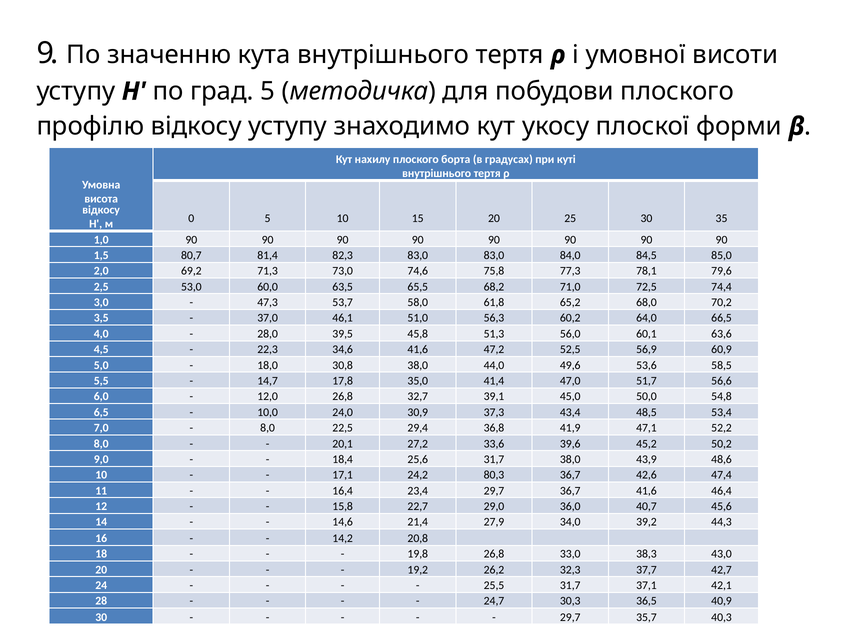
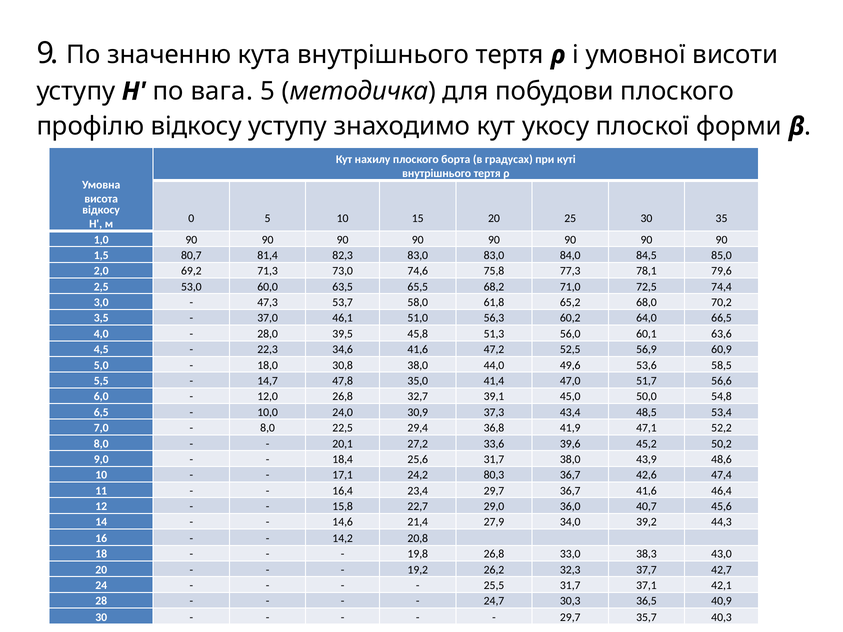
град: град -> вага (222, 91)
17,8: 17,8 -> 47,8 (343, 381)
